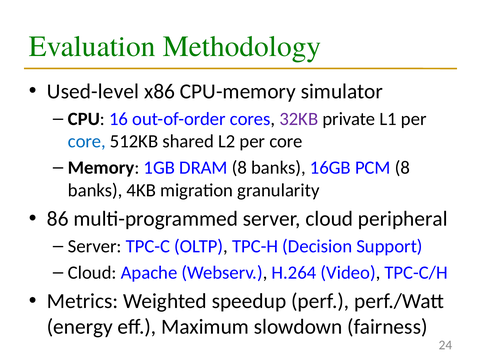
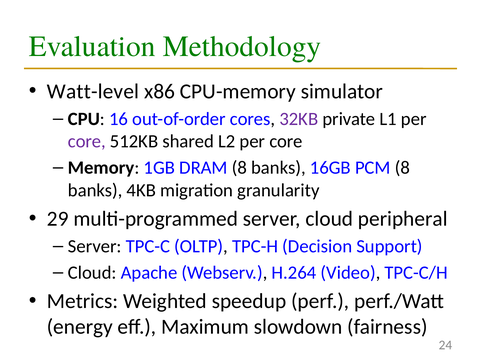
Used-level: Used-level -> Watt-level (93, 91)
core colour: blue -> purple (87, 141)
86: 86 -> 29 (58, 219)
